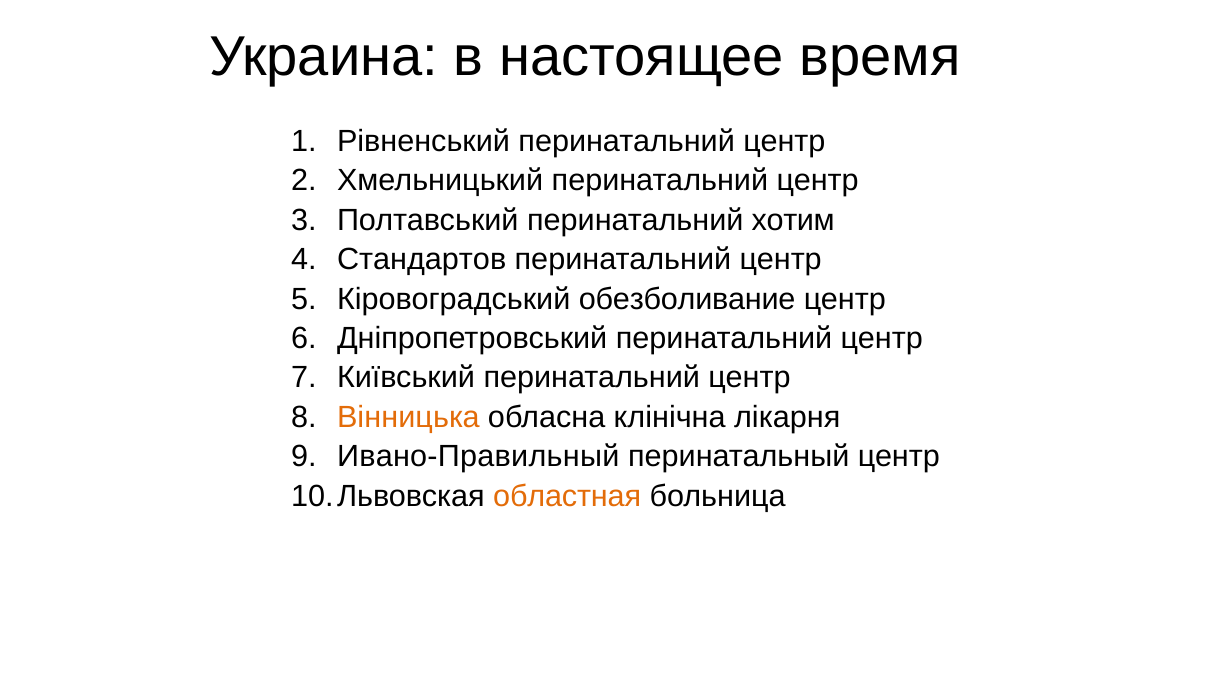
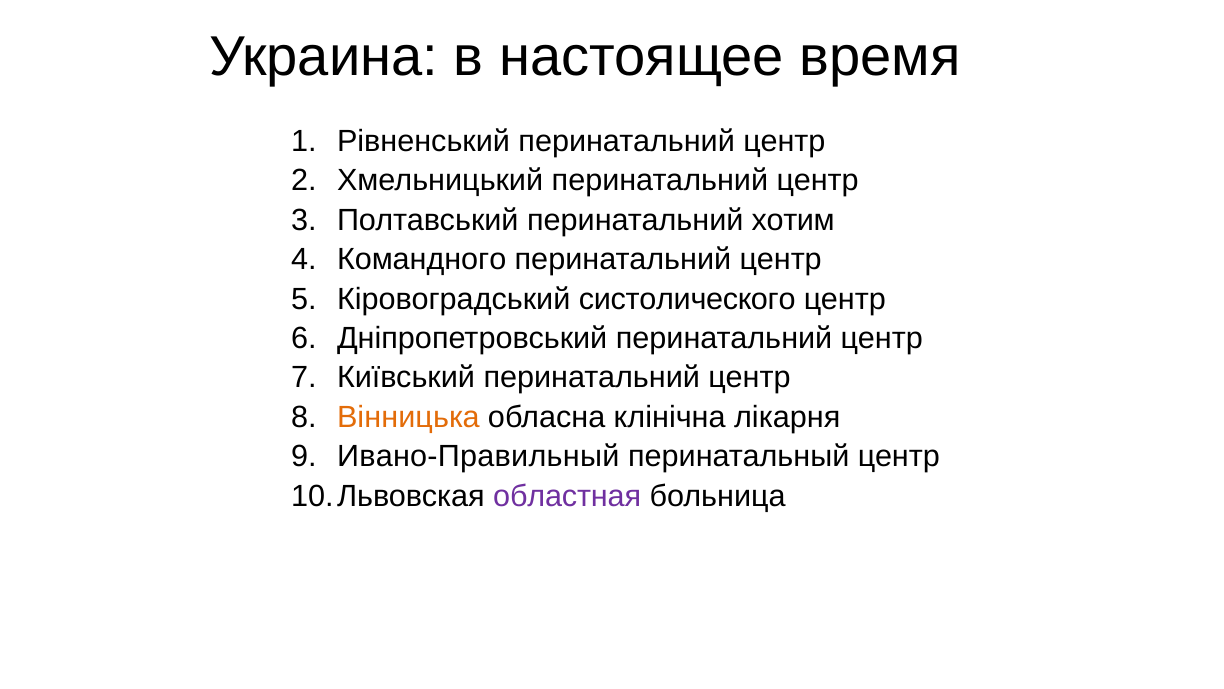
Стандартов: Стандартов -> Командного (422, 259)
обезболивание: обезболивание -> систолического (687, 299)
областная colour: orange -> purple (567, 496)
